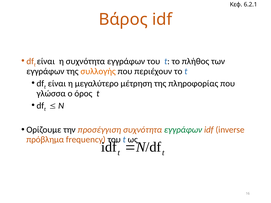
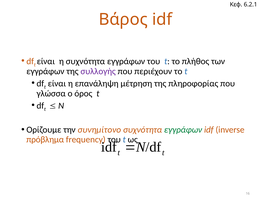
συλλογής colour: orange -> purple (98, 71)
μεγαλύτερο: μεγαλύτερο -> επανάληψη (97, 84)
προσέγγιση: προσέγγιση -> συνημίτονο (99, 130)
